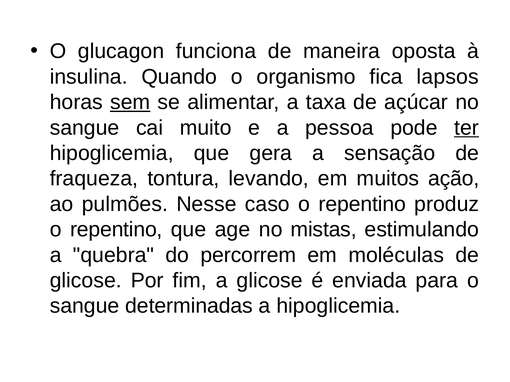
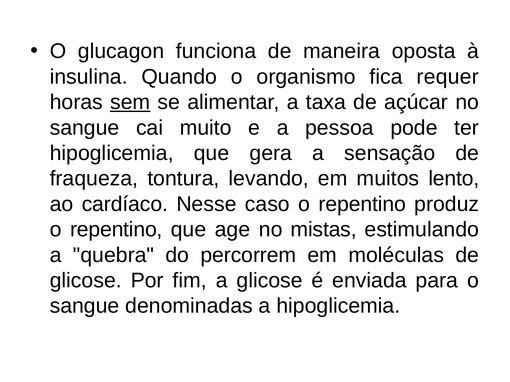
lapsos: lapsos -> requer (448, 77)
ter underline: present -> none (467, 128)
ação: ação -> lento (454, 179)
pulmões: pulmões -> cardíaco (125, 204)
determinadas: determinadas -> denominadas (189, 306)
